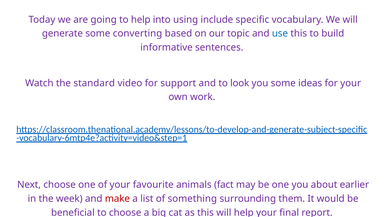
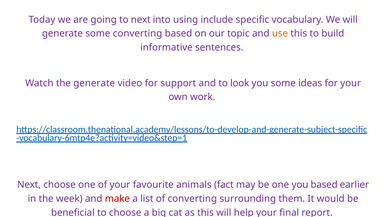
to help: help -> next (141, 20)
use colour: blue -> orange (280, 33)
the standard: standard -> generate (94, 83)
you about: about -> based (324, 185)
of something: something -> converting (192, 199)
